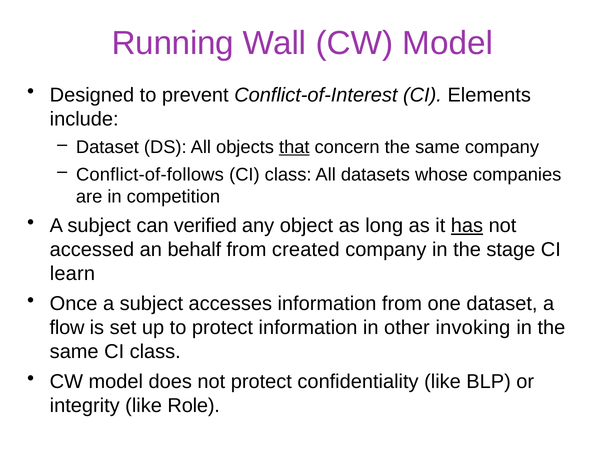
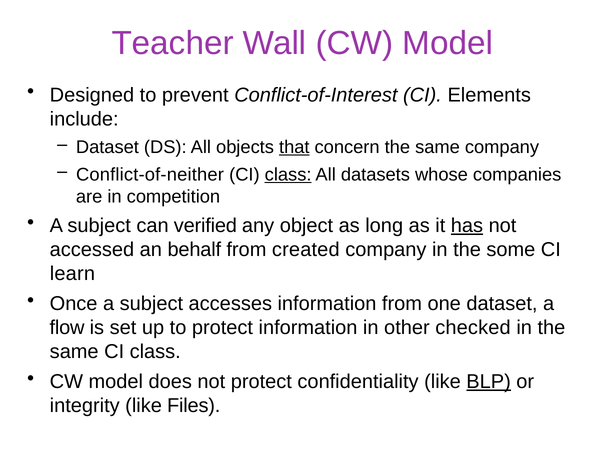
Running: Running -> Teacher (173, 43)
Conflict-of-follows: Conflict-of-follows -> Conflict-of-neither (150, 174)
class underline: none -> present (288, 174)
stage: stage -> some (511, 250)
invoking: invoking -> checked (473, 328)
BLP underline: none -> present (489, 382)
Role: Role -> Files (194, 406)
